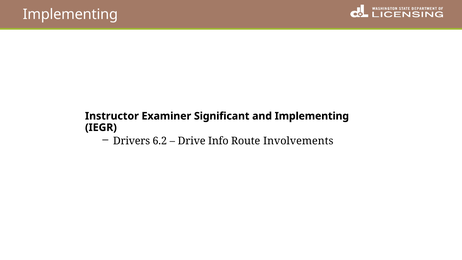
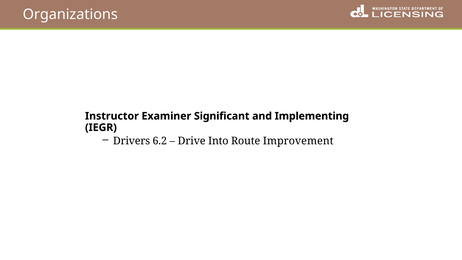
Implementing: Implementing -> Organizations (70, 15)
Info: Info -> Into (218, 141)
Involvements: Involvements -> Improvement (298, 141)
